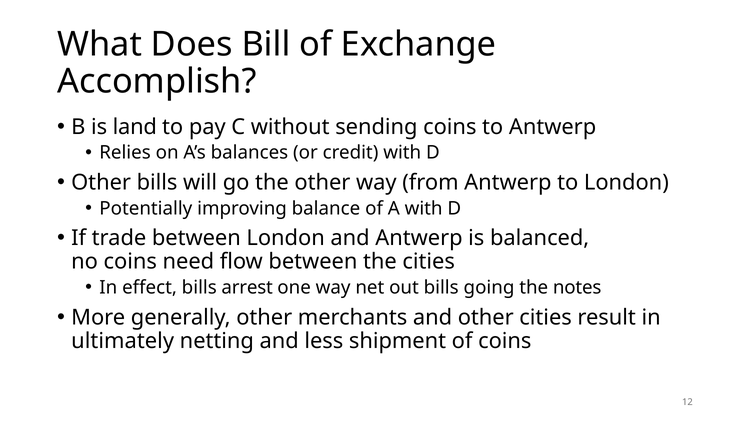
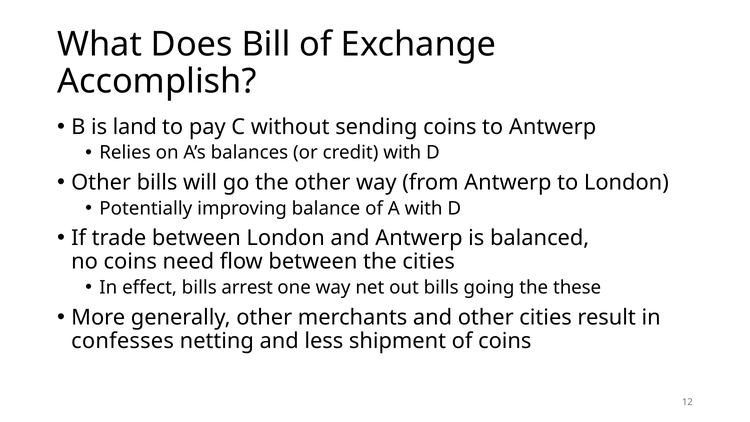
notes: notes -> these (577, 287)
ultimately: ultimately -> confesses (123, 341)
